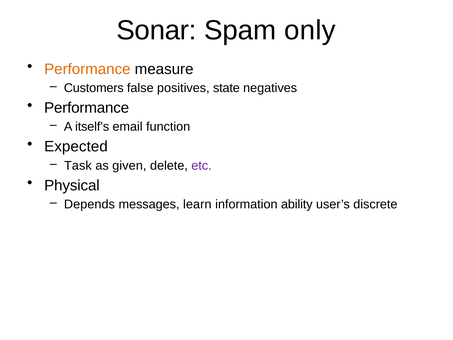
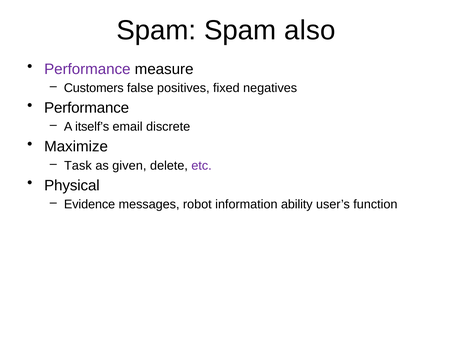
Sonar: Sonar -> Spam (156, 30)
only: only -> also (310, 30)
Performance colour: orange -> purple (87, 69)
state: state -> fixed (226, 88)
function: function -> discrete (168, 127)
Expected: Expected -> Maximize (76, 147)
Depends: Depends -> Evidence (90, 204)
learn: learn -> robot (197, 204)
discrete: discrete -> function (375, 204)
